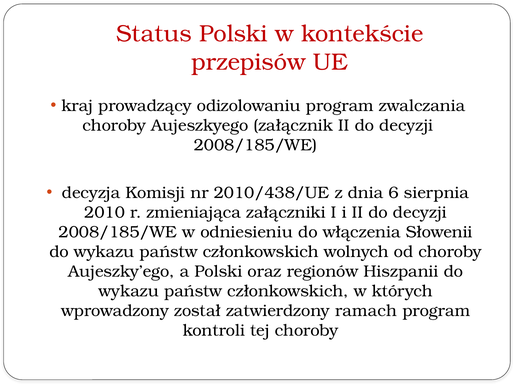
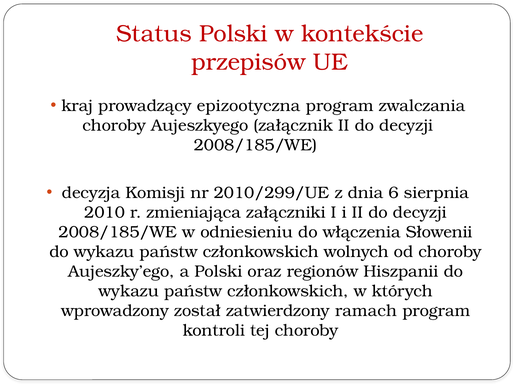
odizolowaniu: odizolowaniu -> epizootyczna (249, 106)
2010/438/UE: 2010/438/UE -> 2010/299/UE (272, 193)
